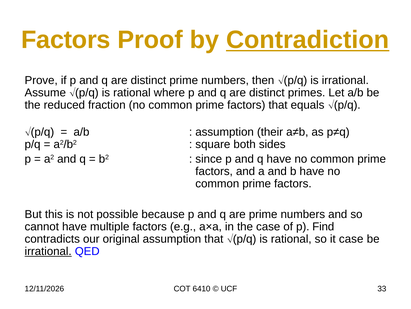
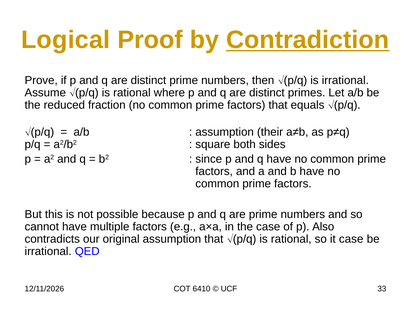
Factors: Factors -> Logical (66, 40)
Find: Find -> Also (323, 226)
irrational underline: present -> none (48, 251)
